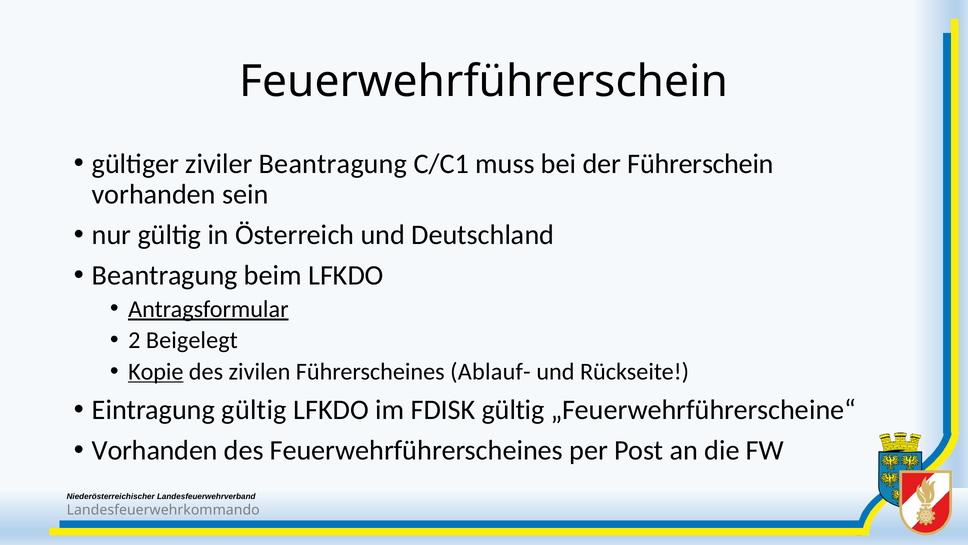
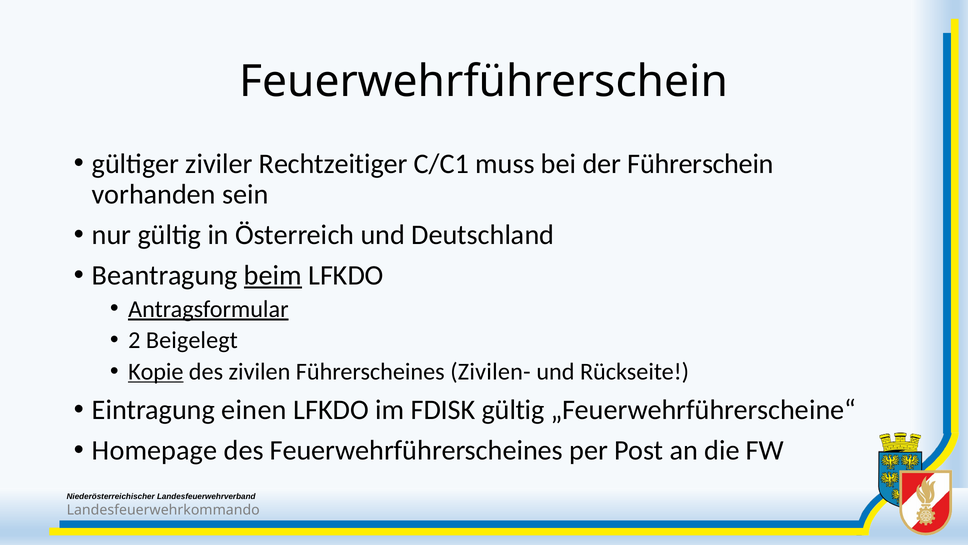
ziviler Beantragung: Beantragung -> Rechtzeitiger (333, 164)
beim underline: none -> present (273, 275)
Ablauf-: Ablauf- -> Zivilen- (490, 371)
Eintragung gültig: gültig -> einen (254, 410)
Vorhanden: Vorhanden -> Homepage (155, 450)
